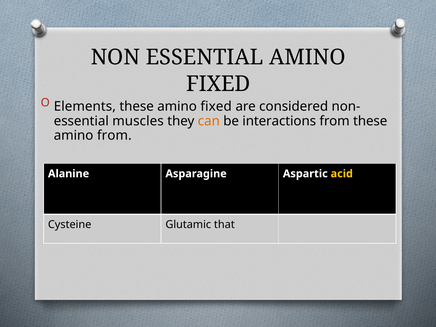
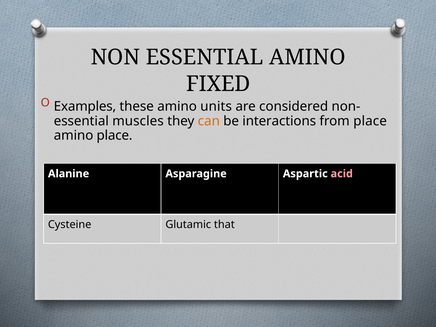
Elements: Elements -> Examples (85, 106)
these amino fixed: fixed -> units (216, 106)
from these: these -> place (370, 121)
amino from: from -> place (115, 136)
acid colour: yellow -> pink (342, 174)
